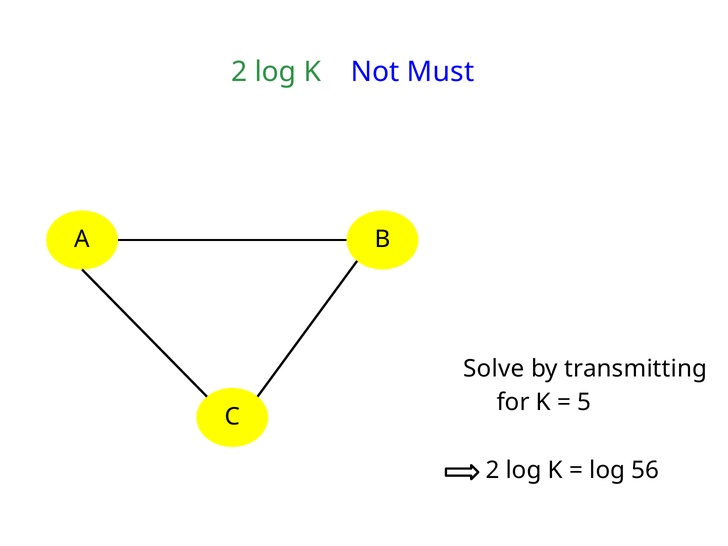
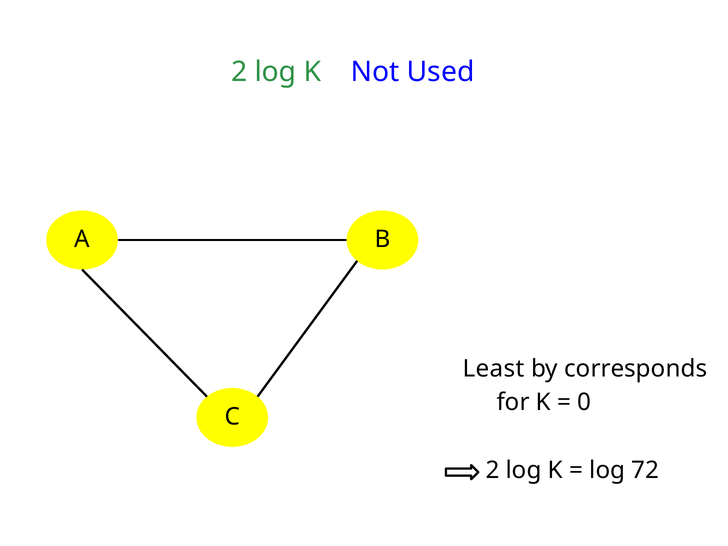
Must: Must -> Used (441, 72)
Solve: Solve -> Least (494, 369)
transmitting: transmitting -> corresponds (636, 369)
5: 5 -> 0 (584, 402)
56: 56 -> 72 (645, 470)
